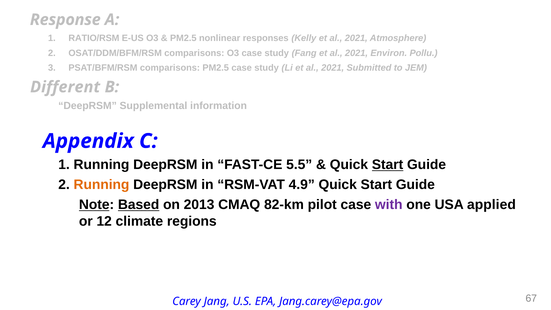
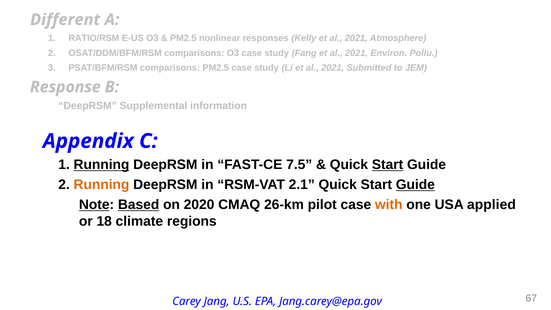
Response: Response -> Different (65, 20)
Different: Different -> Response (65, 87)
Running underline: none -> present (101, 165)
5.5: 5.5 -> 7.5 (299, 165)
4.9: 4.9 -> 2.1 (302, 185)
Guide underline: none -> present (415, 185)
2013: 2013 -> 2020 (199, 205)
82-km: 82-km -> 26-km (284, 205)
with colour: purple -> orange (389, 205)
12: 12 -> 18 (104, 221)
